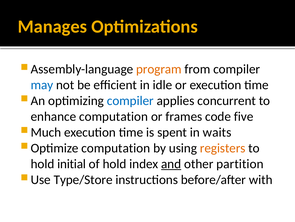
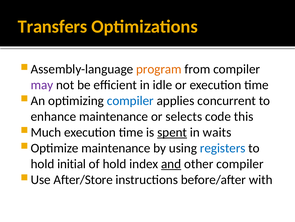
Manages: Manages -> Transfers (52, 27)
may colour: blue -> purple (42, 85)
enhance computation: computation -> maintenance (114, 116)
frames: frames -> selects (184, 116)
five: five -> this (244, 116)
spent underline: none -> present (172, 132)
computation: computation -> maintenance (116, 148)
registers colour: orange -> blue (223, 148)
other partition: partition -> compiler (240, 163)
Type/Store: Type/Store -> After/Store (83, 179)
